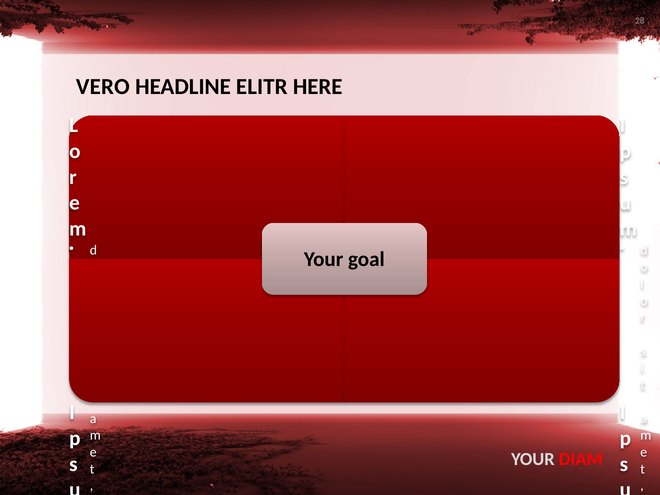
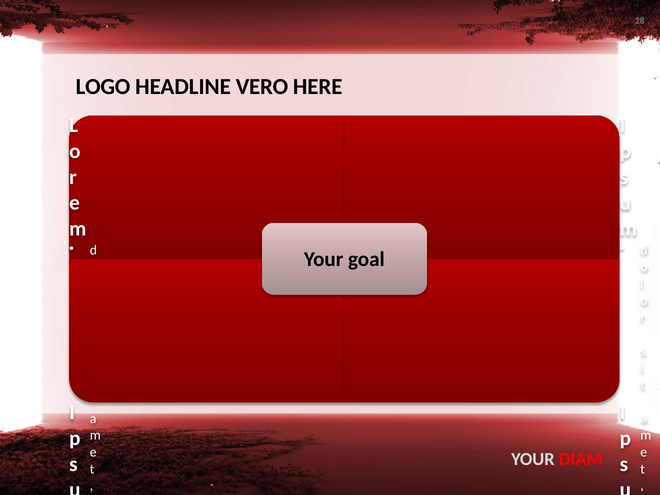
VERO: VERO -> LOGO (103, 87)
ELITR: ELITR -> VERO (262, 87)
